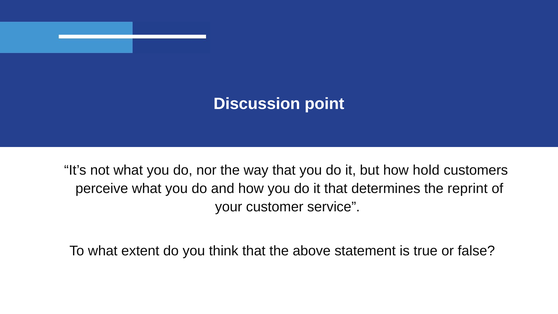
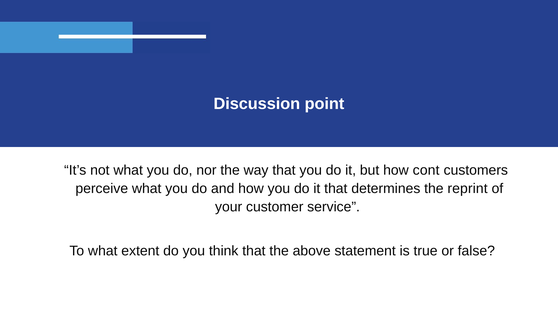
hold: hold -> cont (426, 170)
